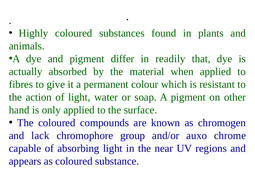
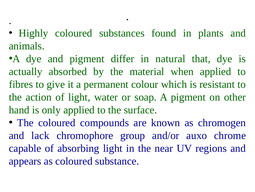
readily: readily -> natural (170, 59)
